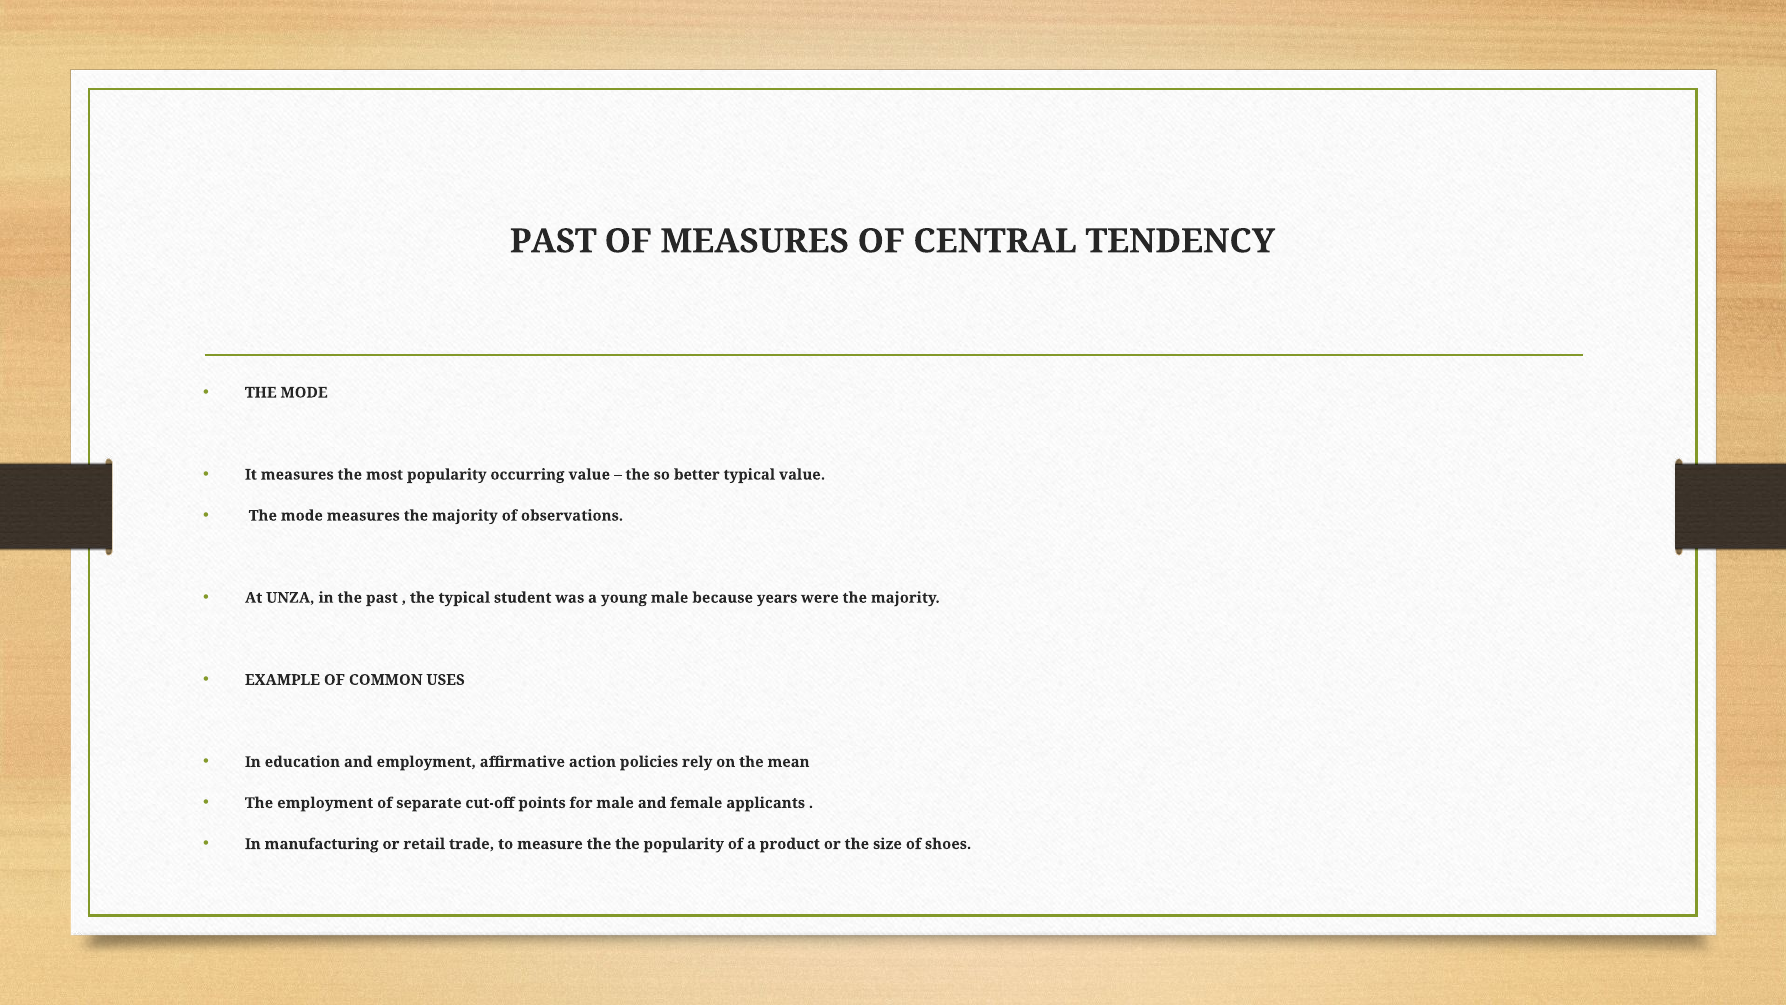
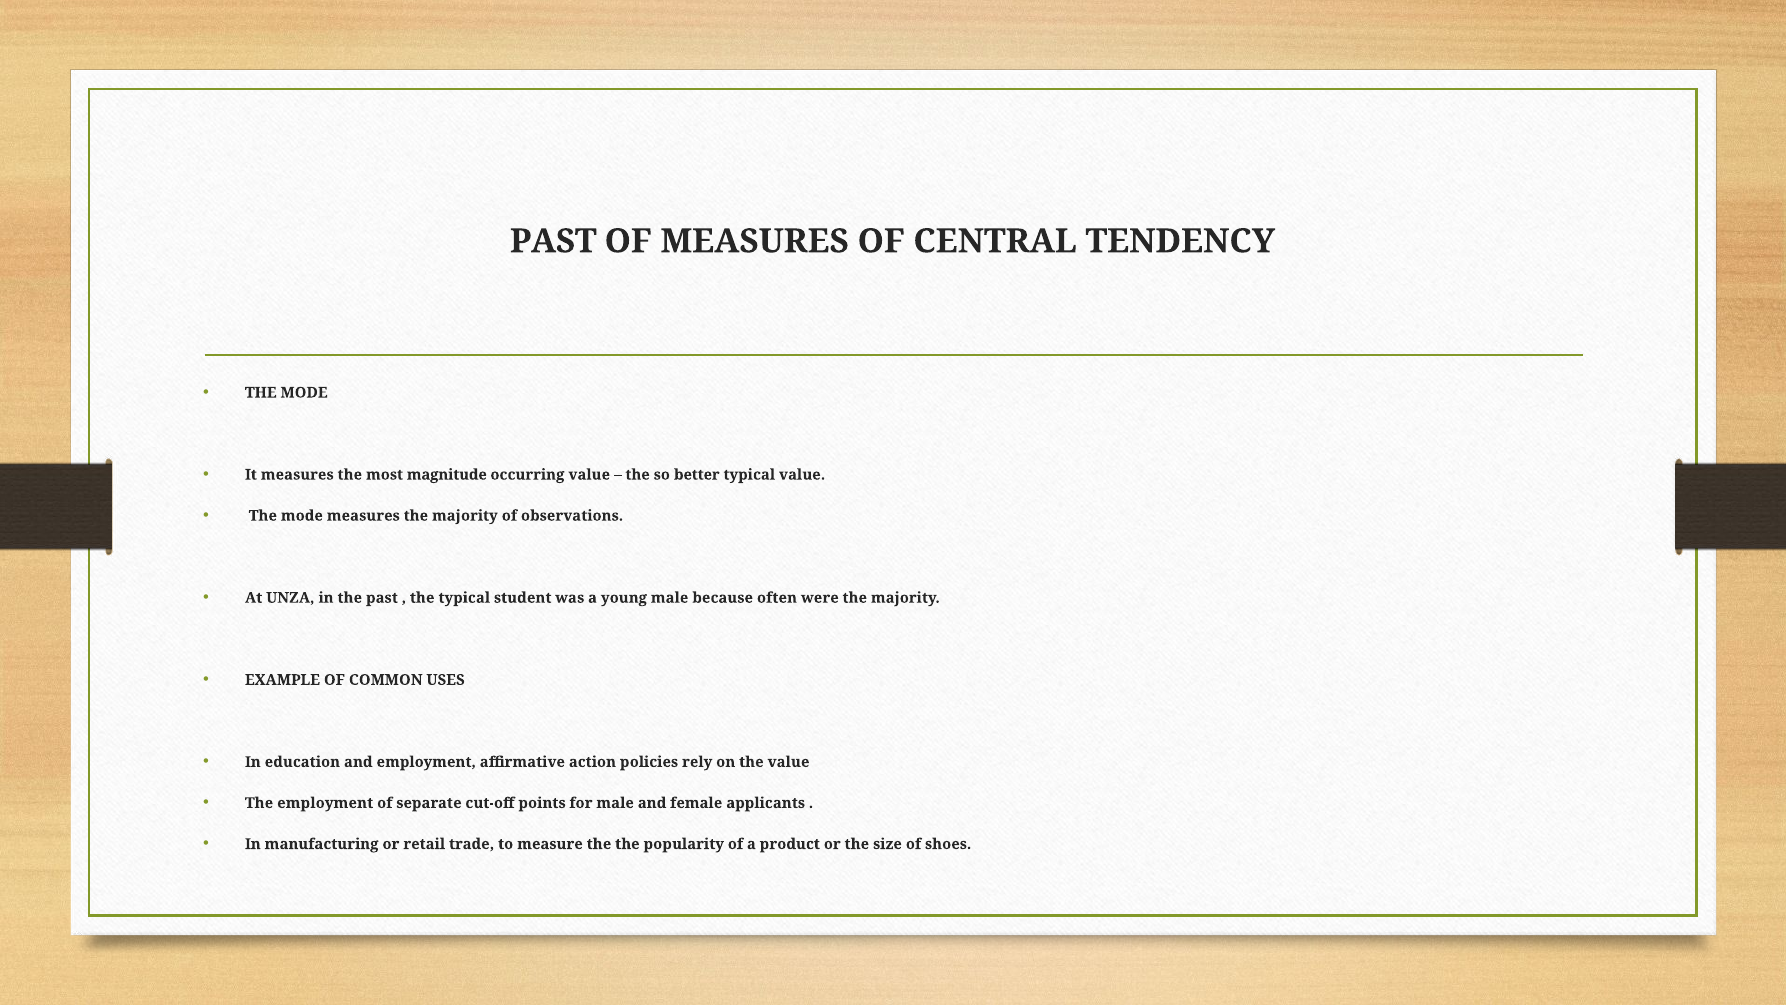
most popularity: popularity -> magnitude (447, 475)
years: years -> often (777, 598)
the mean: mean -> value (789, 762)
